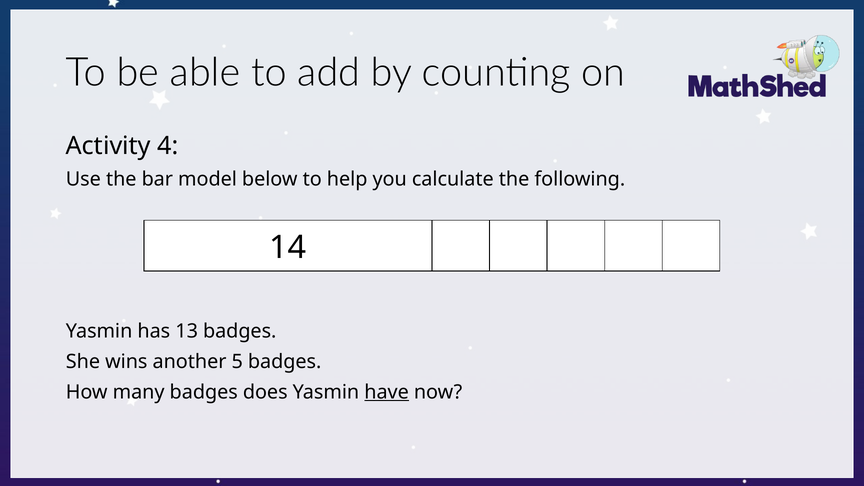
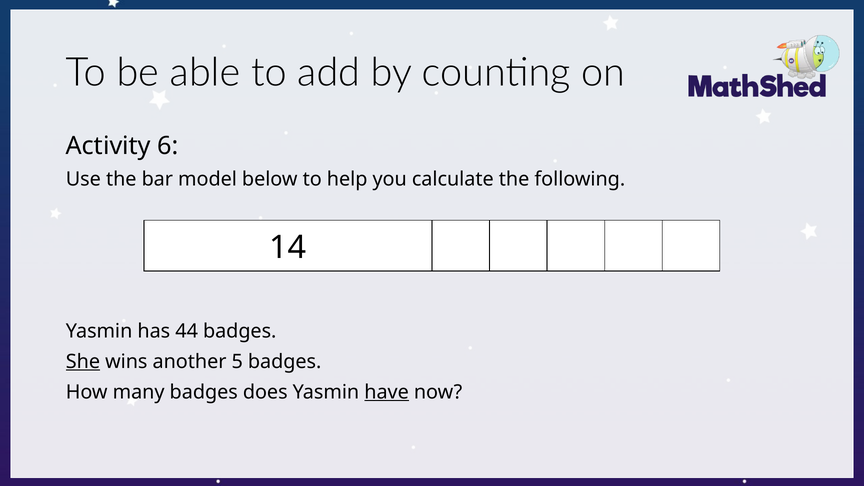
4: 4 -> 6 (168, 146)
13: 13 -> 44 (187, 331)
She underline: none -> present (83, 362)
